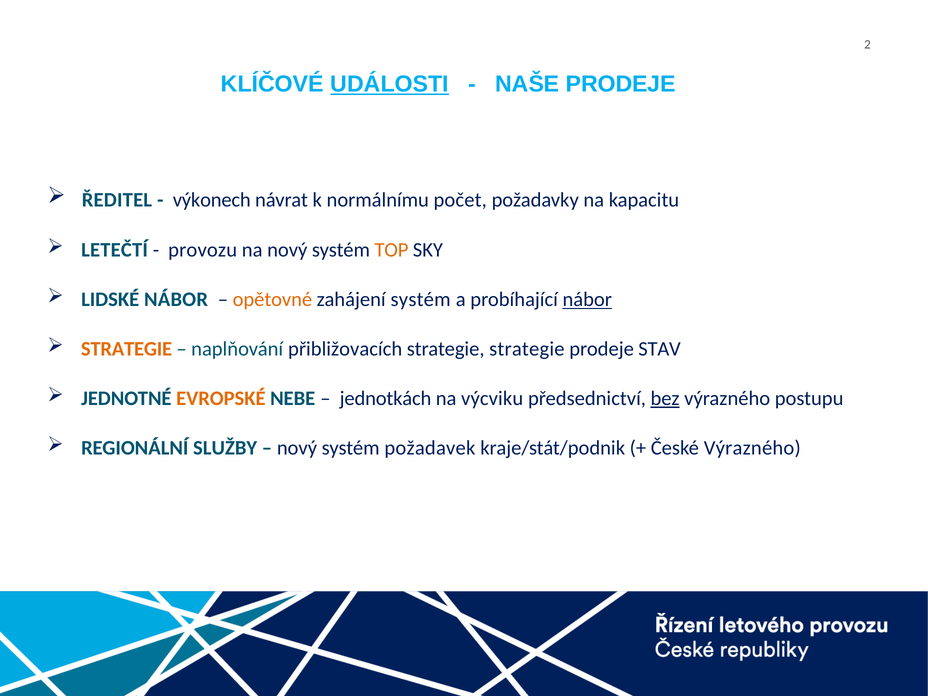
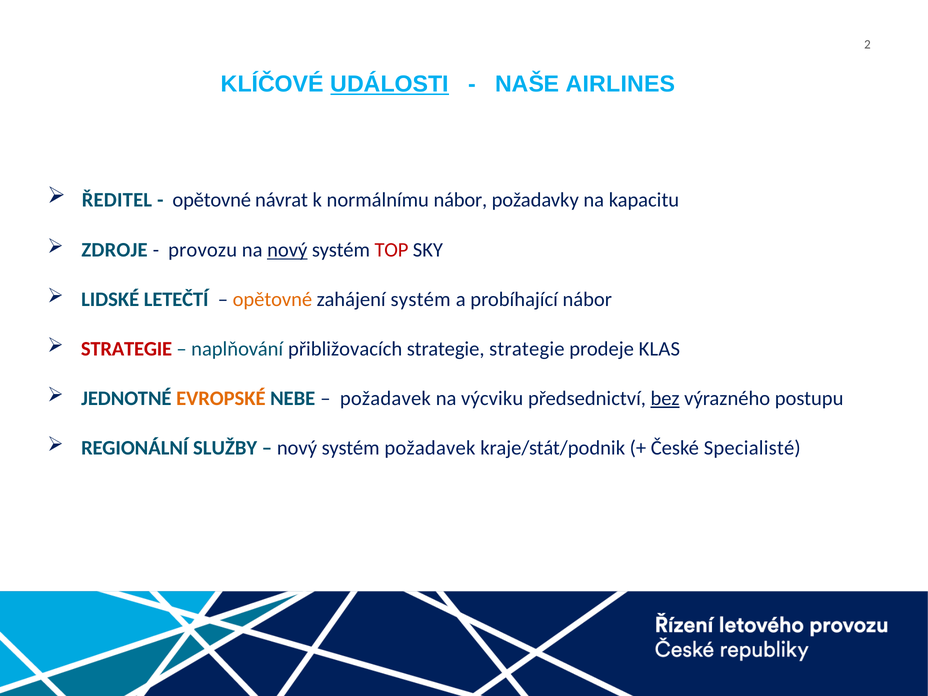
NAŠE PRODEJE: PRODEJE -> AIRLINES (621, 84)
výkonech: výkonech -> opětovné (212, 200)
normálnímu počet: počet -> nábor (460, 200)
LETEČTÍ: LETEČTÍ -> ZDROJE (115, 250)
nový underline: none -> present (287, 250)
TOP colour: orange -> red (391, 250)
LIDSKÉ NÁBOR: NÁBOR -> LETEČTÍ (176, 300)
nábor underline: present -> none (587, 300)
STRATEGIE colour: orange -> red (127, 349)
STAV: STAV -> KLAS (659, 349)
jednotkách: jednotkách -> požadavek (385, 398)
České Výrazného: Výrazného -> Specialisté (752, 448)
